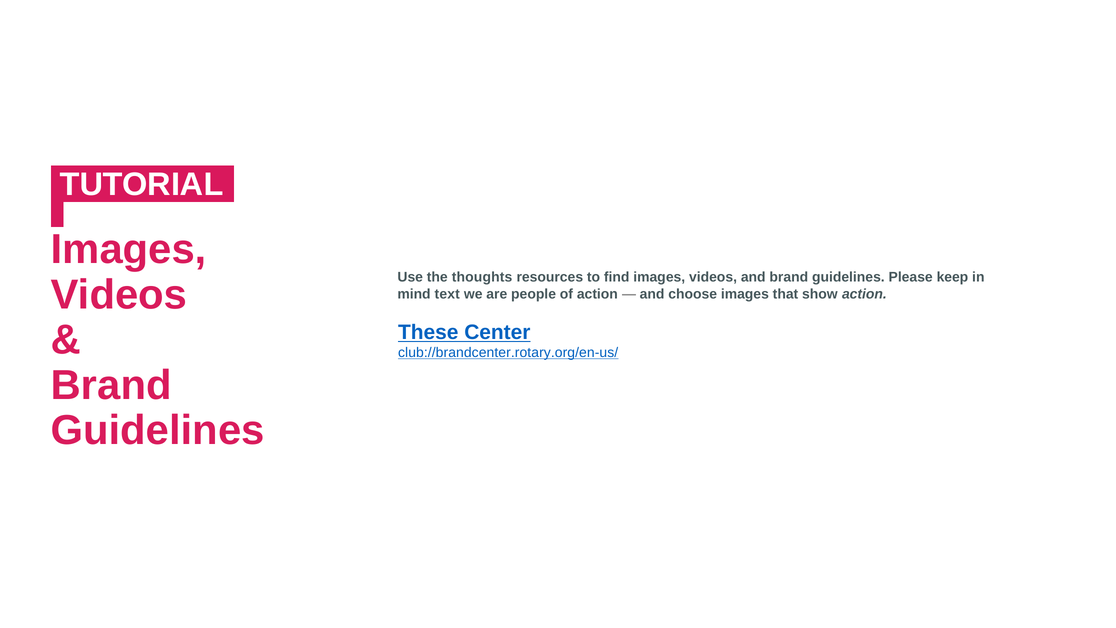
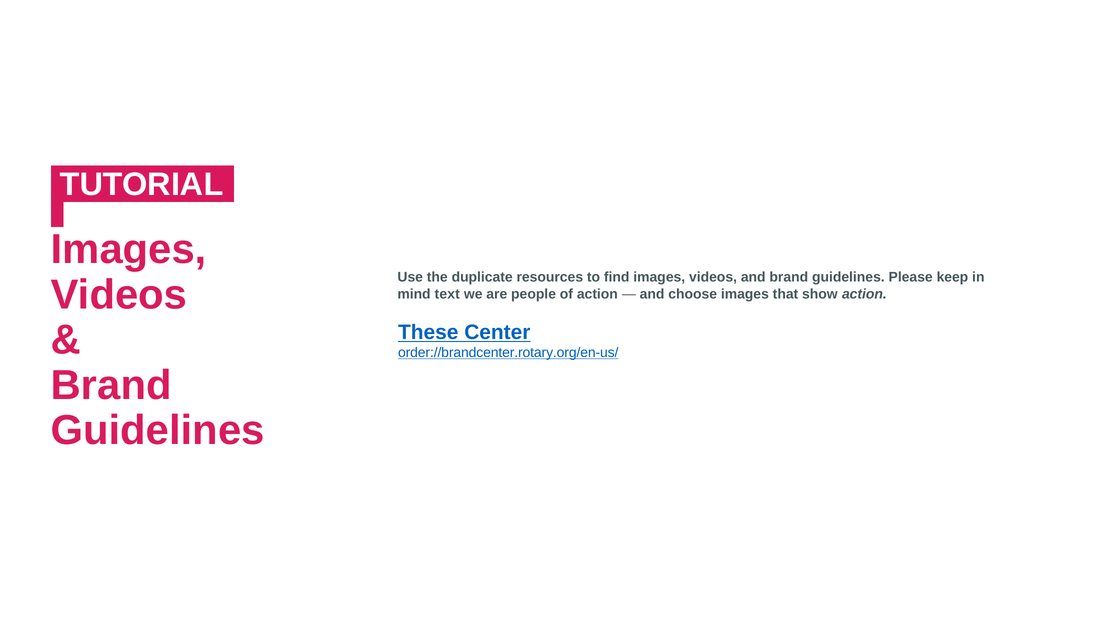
thoughts: thoughts -> duplicate (482, 277)
club://brandcenter.rotary.org/en-us/: club://brandcenter.rotary.org/en-us/ -> order://brandcenter.rotary.org/en-us/ (508, 352)
